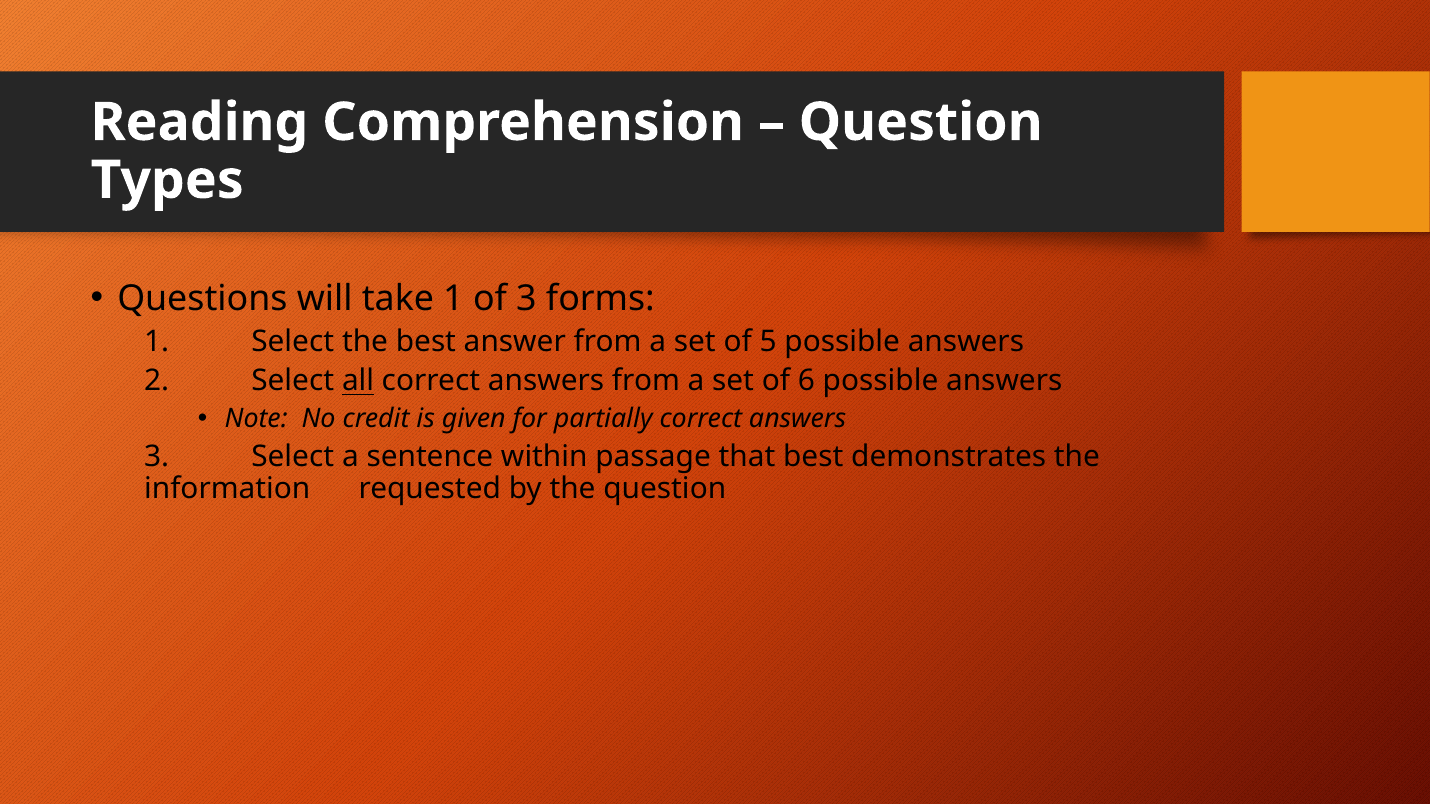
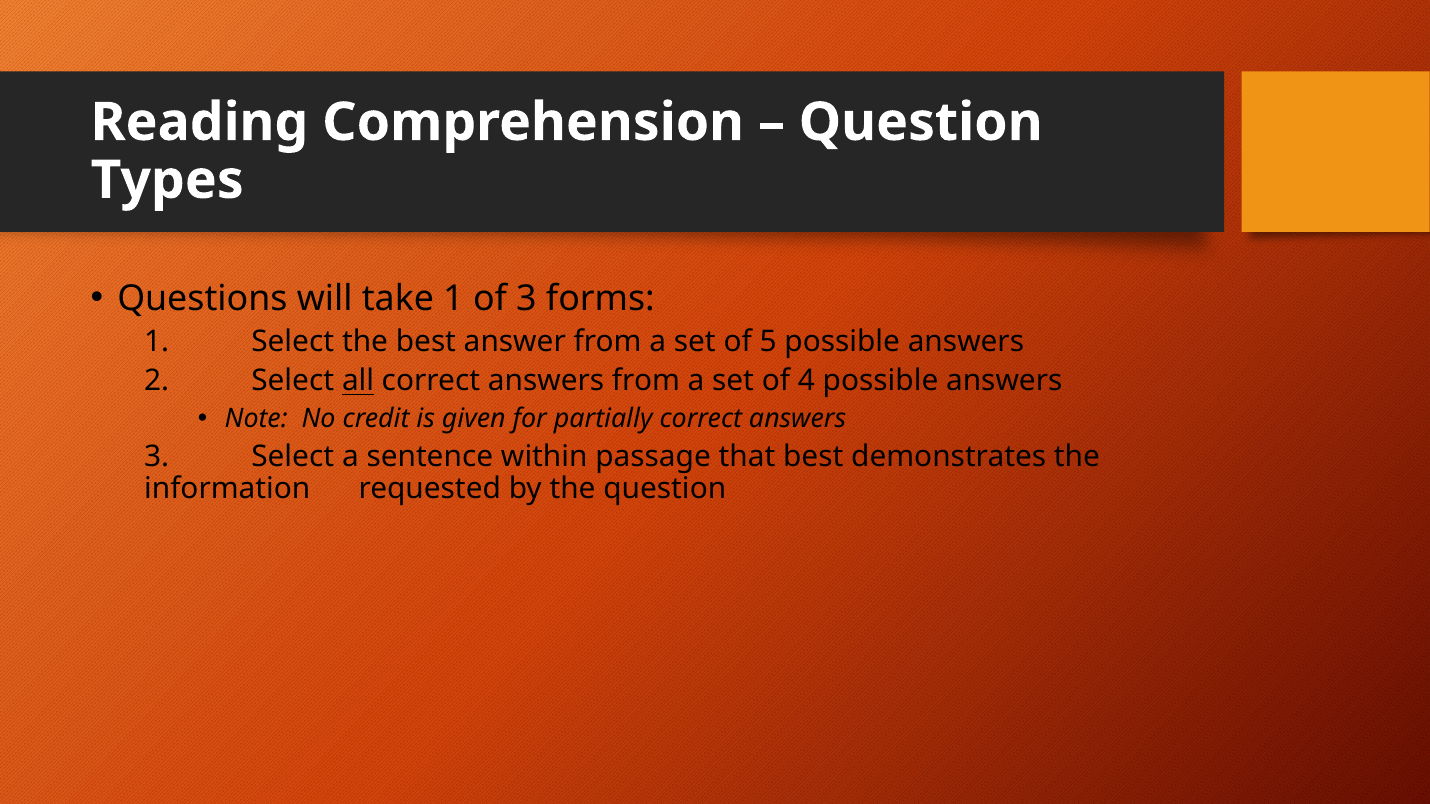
6: 6 -> 4 (806, 381)
